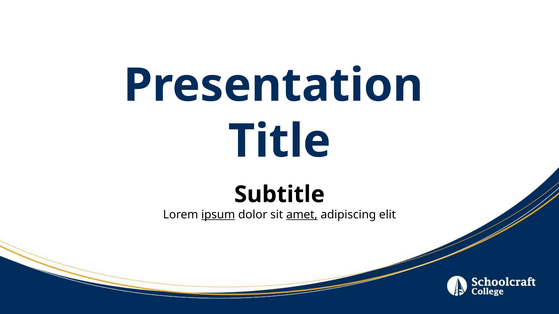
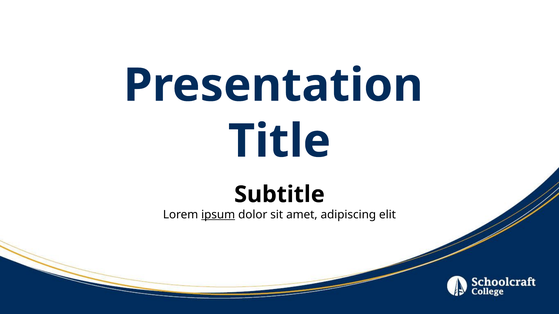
amet underline: present -> none (302, 215)
